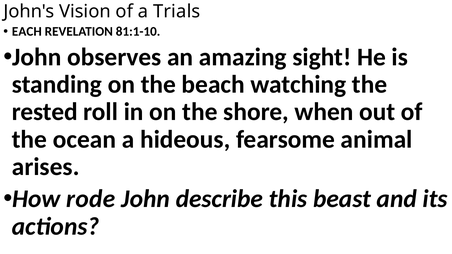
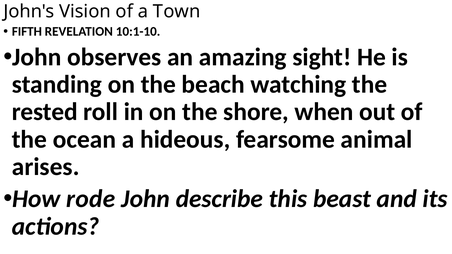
Trials: Trials -> Town (177, 11)
EACH: EACH -> FIFTH (27, 32)
81:1-10: 81:1-10 -> 10:1-10 (138, 32)
